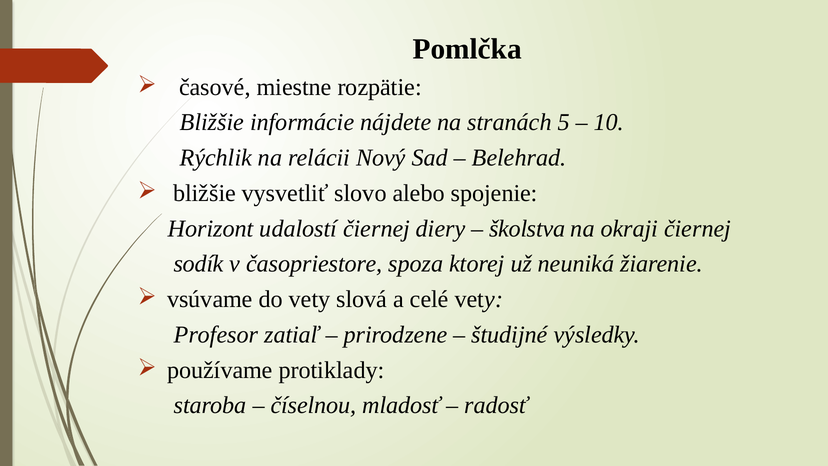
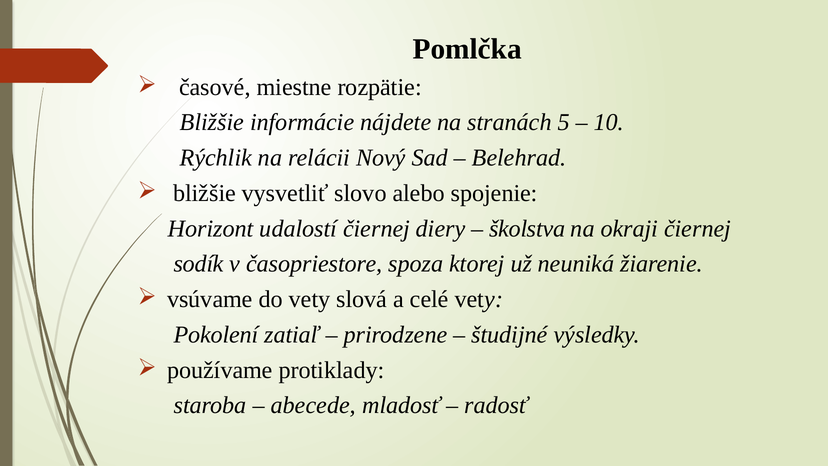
Profesor: Profesor -> Pokolení (216, 335)
číselnou: číselnou -> abecede (313, 405)
